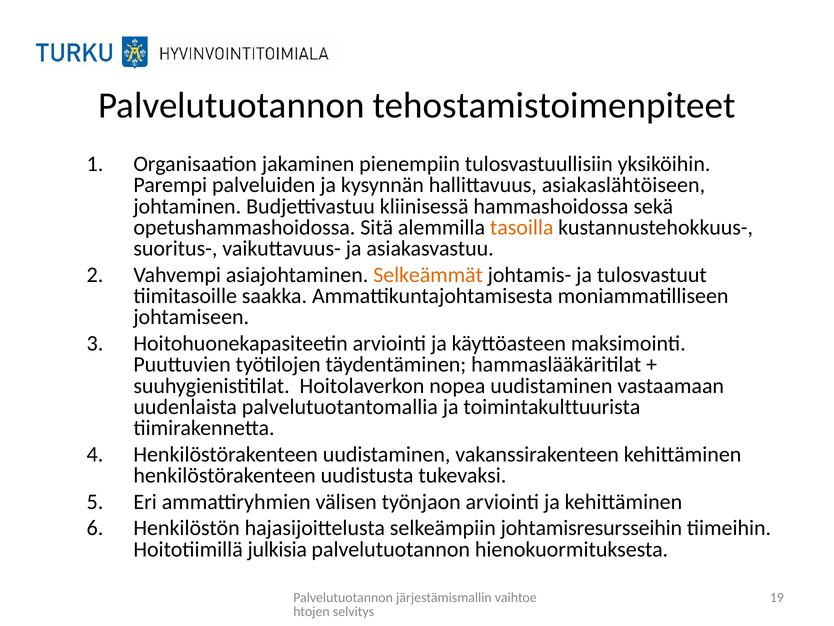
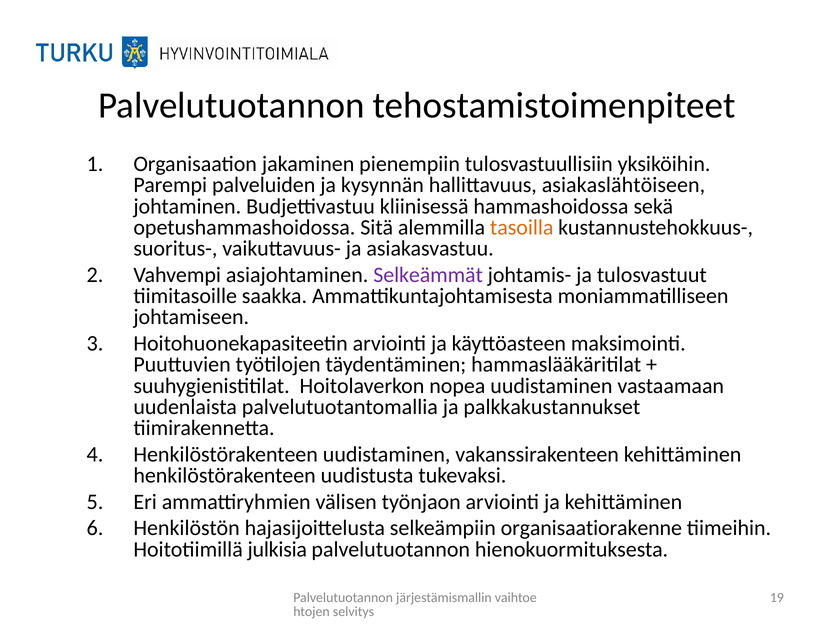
Selkeämmät colour: orange -> purple (428, 275)
toimintakulttuurista: toimintakulttuurista -> palkkakustannukset (552, 407)
johtamisresursseihin: johtamisresursseihin -> organisaatiorakenne (591, 528)
